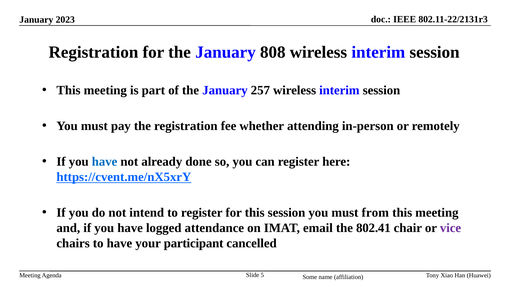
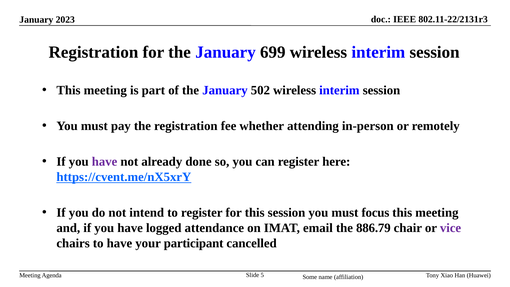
808: 808 -> 699 (273, 52)
257: 257 -> 502 (260, 90)
have colour: blue -> purple (105, 162)
from: from -> focus (375, 213)
802.41: 802.41 -> 886.79 (373, 228)
